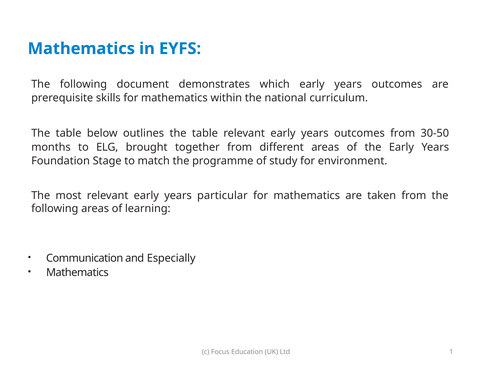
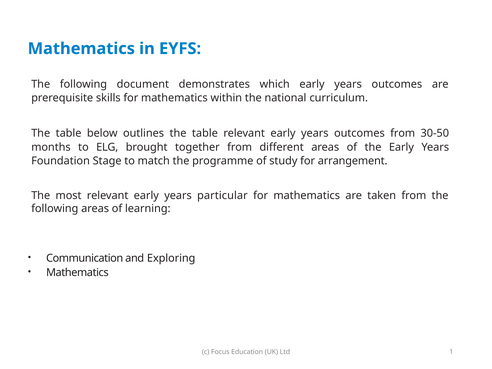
environment: environment -> arrangement (353, 161)
Especially: Especially -> Exploring (171, 258)
